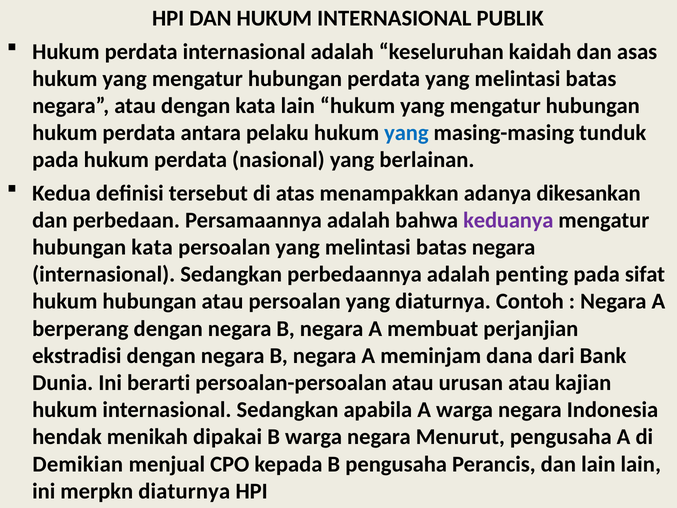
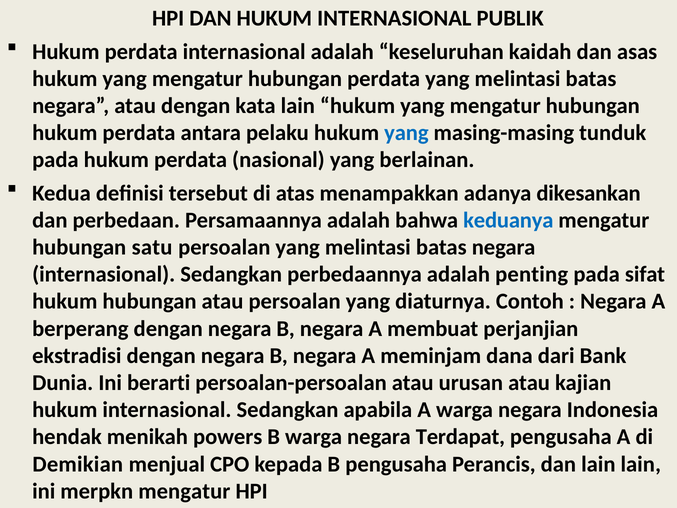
keduanya colour: purple -> blue (508, 220)
hubungan kata: kata -> satu (152, 247)
dipakai: dipakai -> powers (228, 437)
Menurut: Menurut -> Terdapat (460, 437)
merpkn diaturnya: diaturnya -> mengatur (184, 491)
